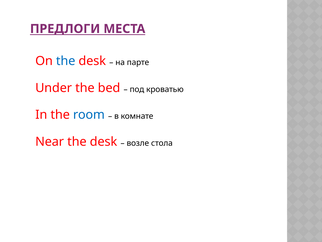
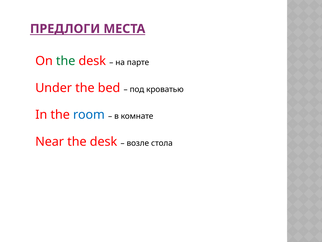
the colour: blue -> green (66, 61)
